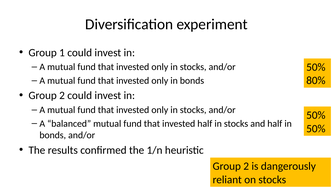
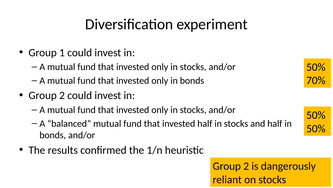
80%: 80% -> 70% (316, 80)
